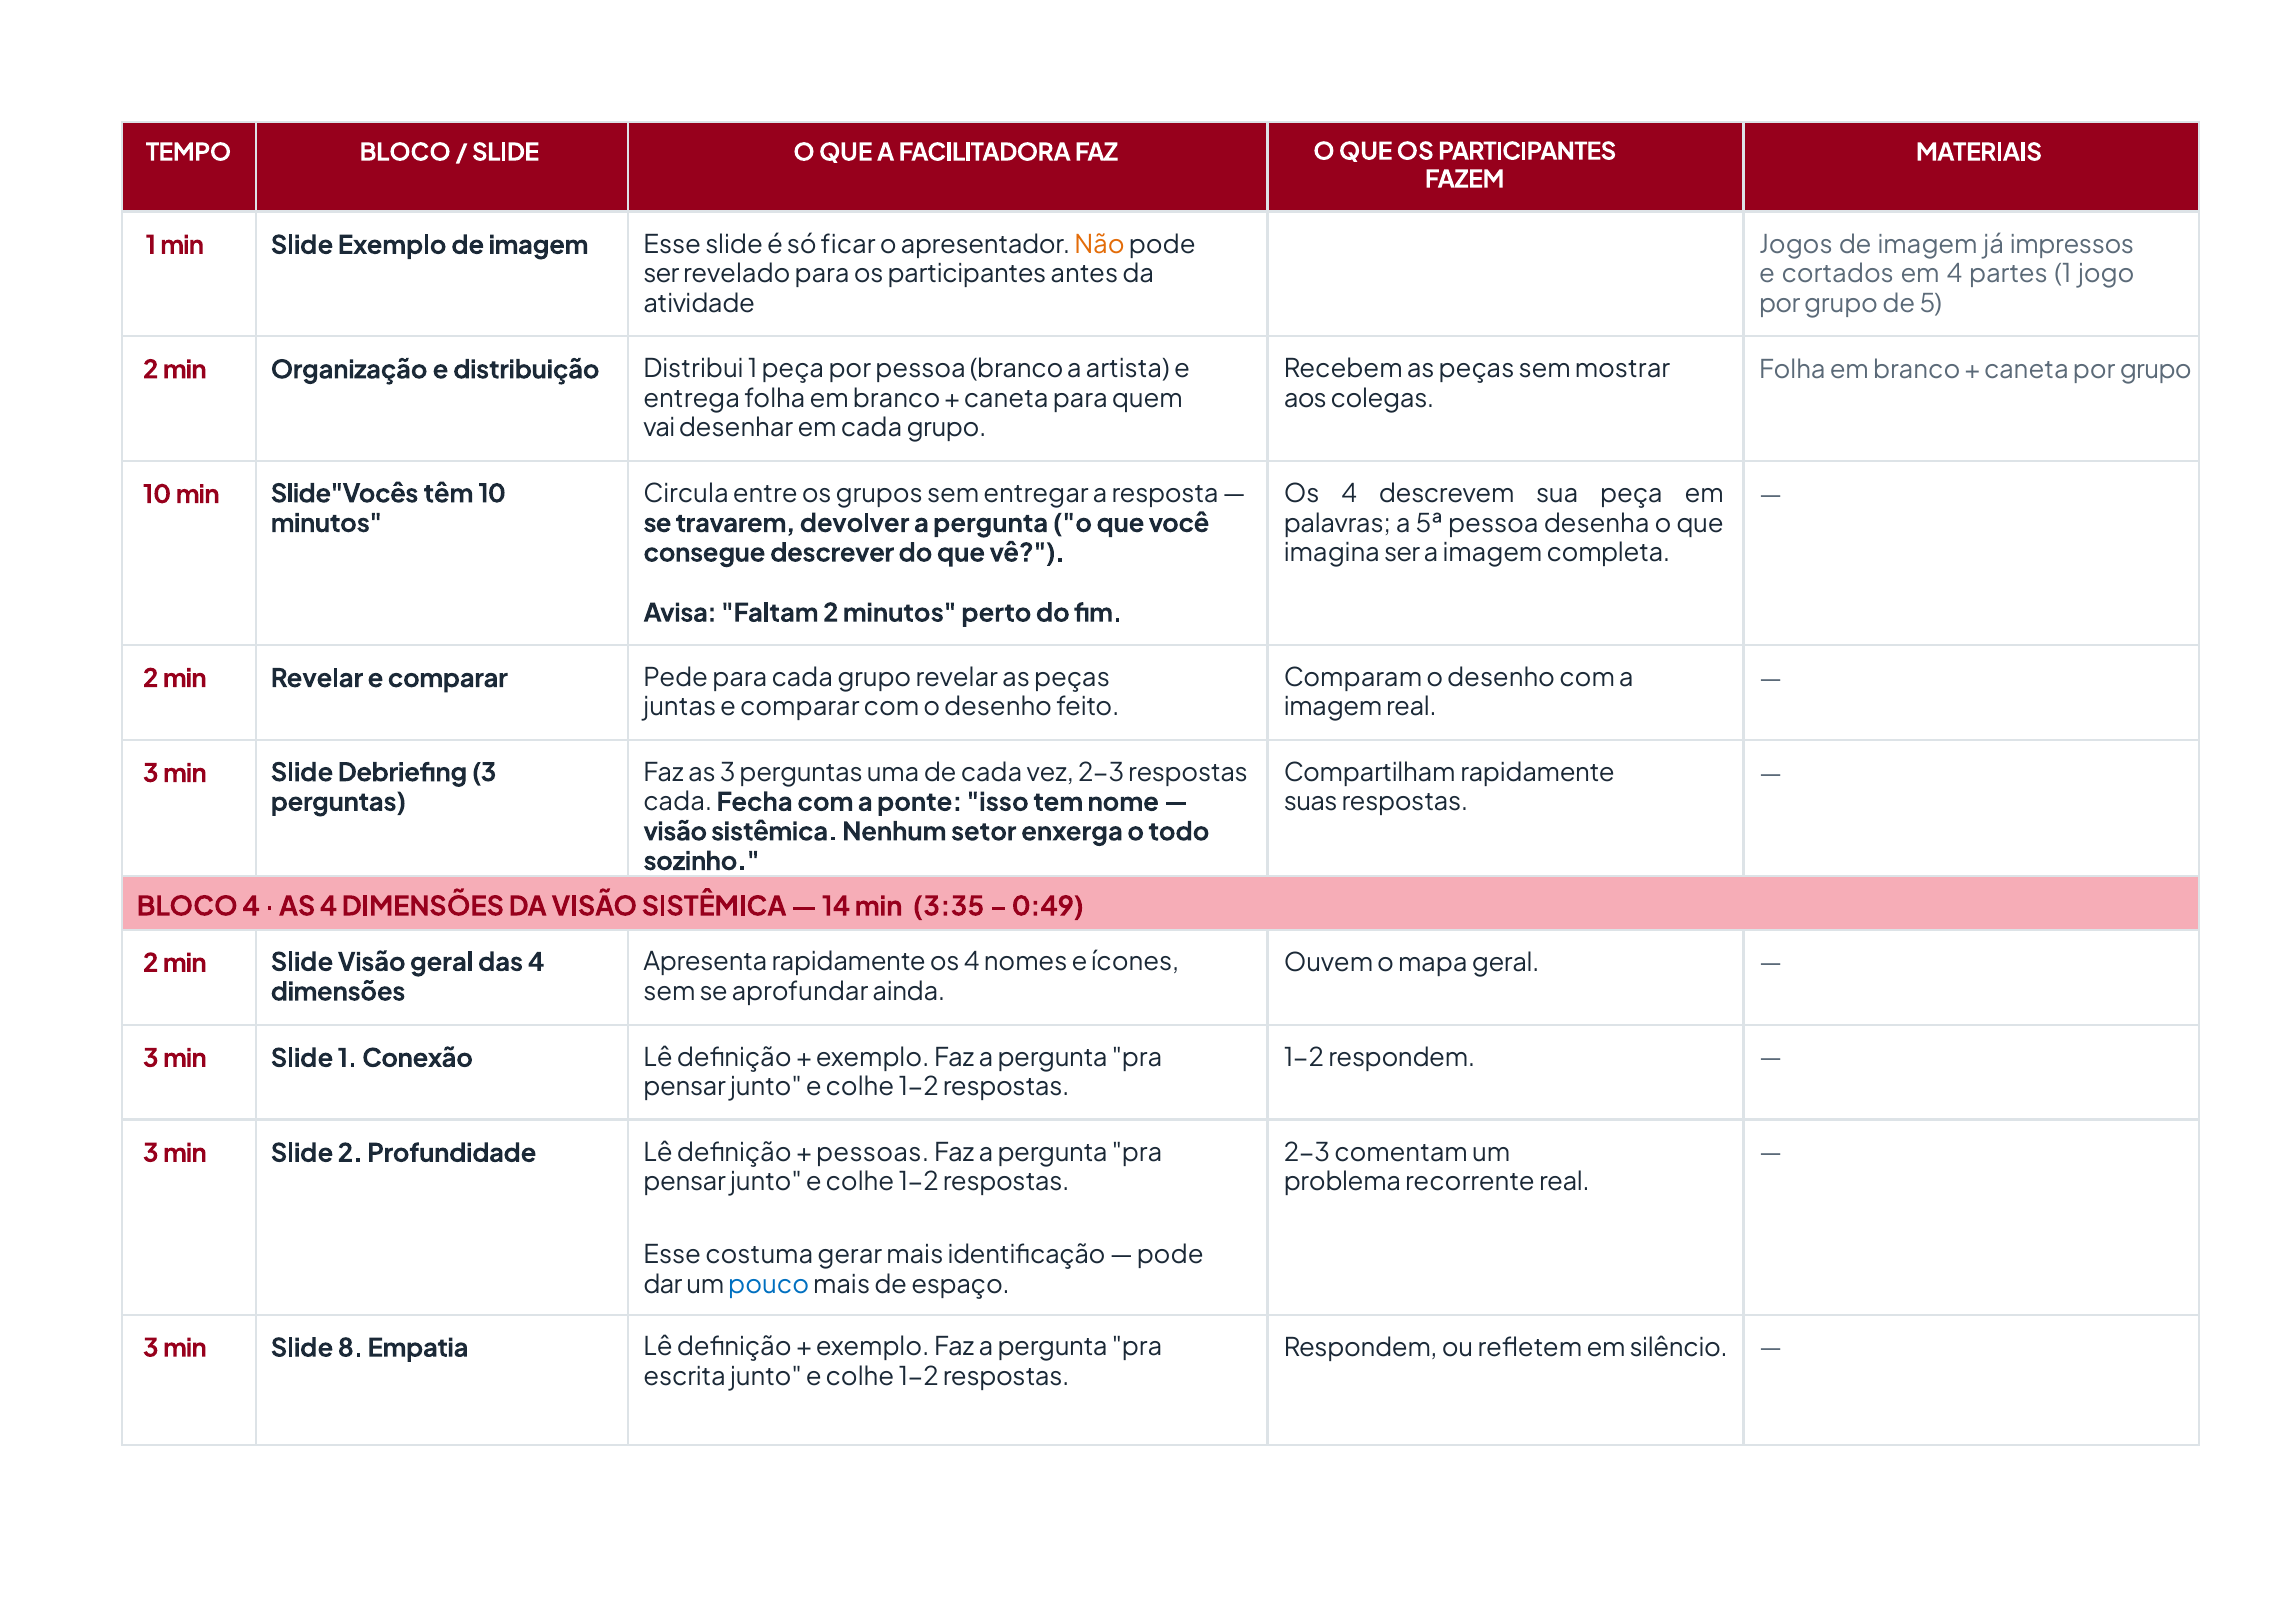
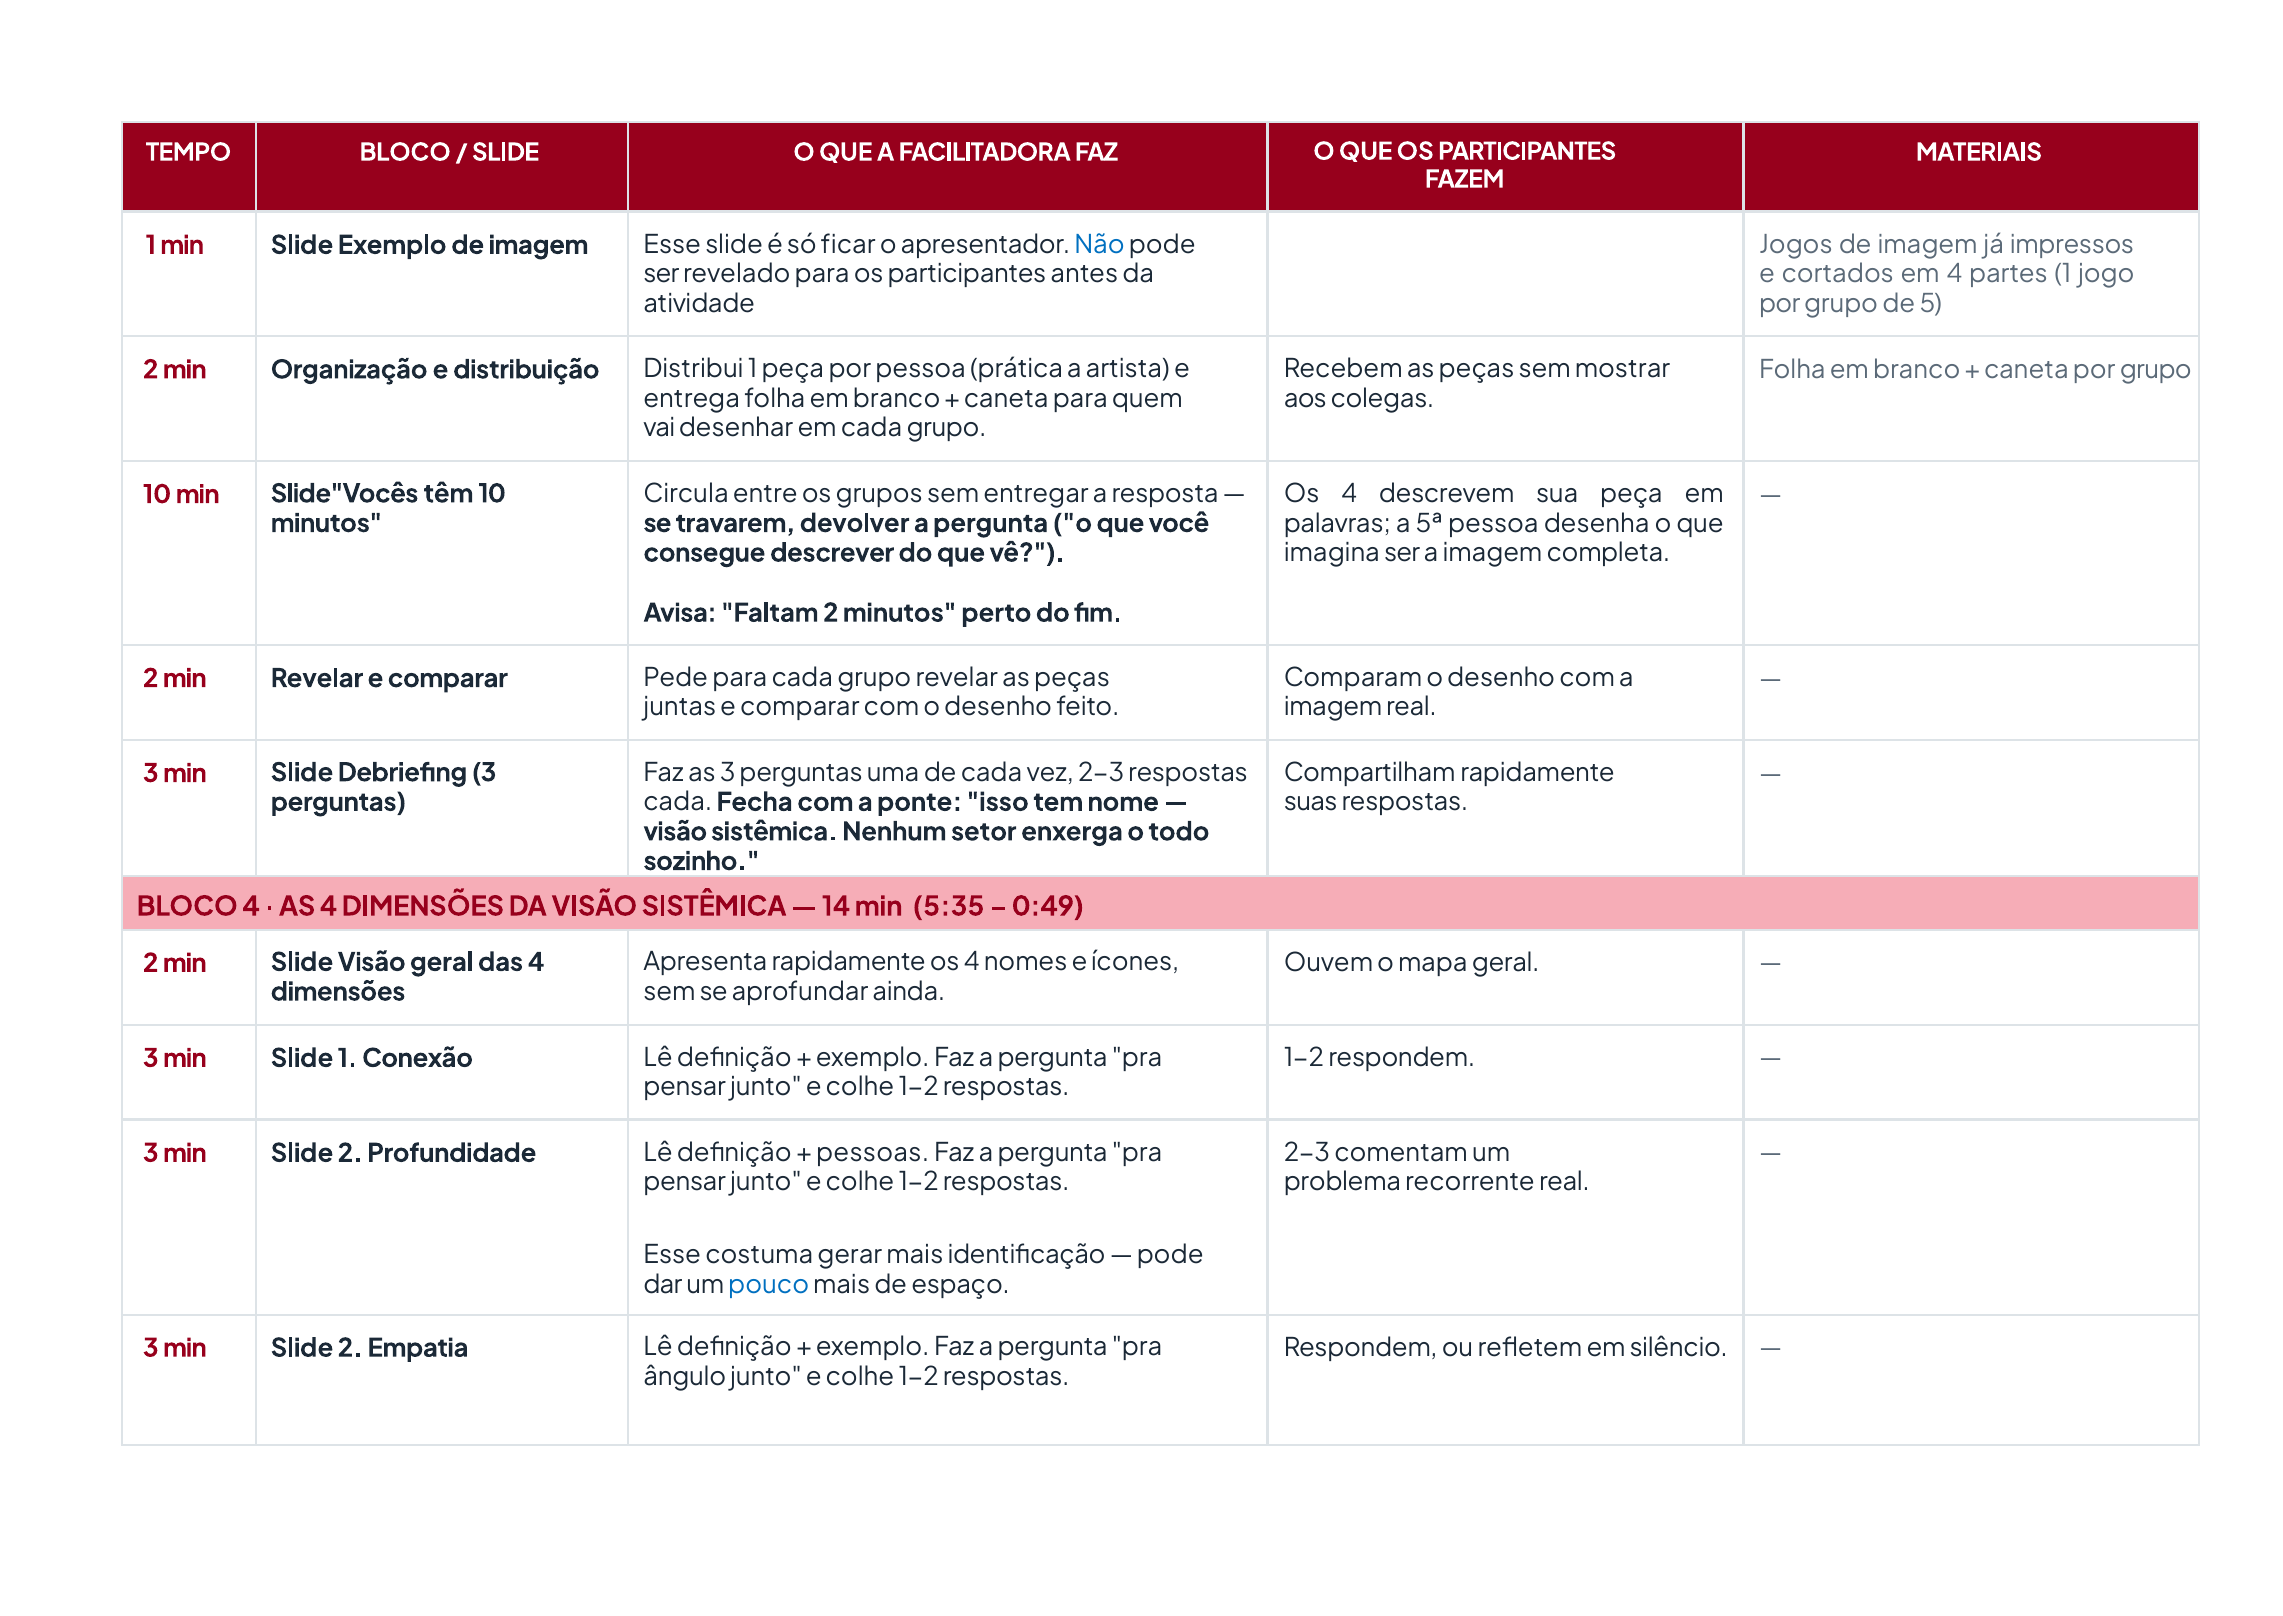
Não colour: orange -> blue (1100, 245)
pessoa branco: branco -> prática (1017, 369)
3:35: 3:35 -> 5:35 (949, 907)
8: 8 -> 2 (350, 1348)
escrita: escrita -> ângulo (685, 1377)
